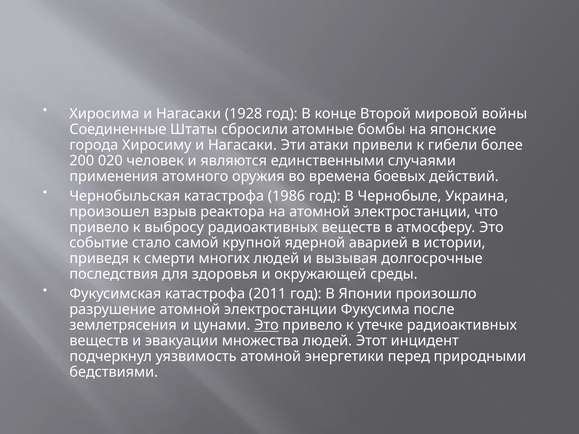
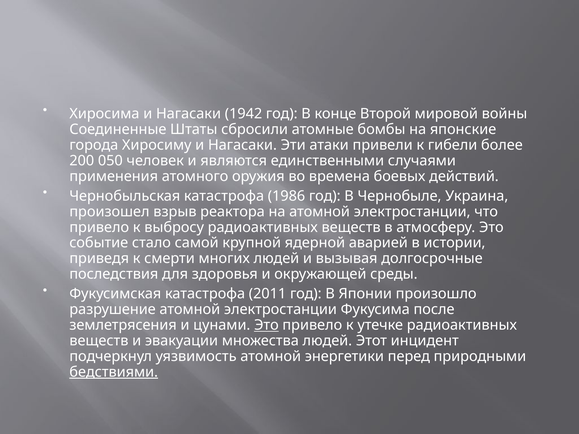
1928: 1928 -> 1942 (244, 114)
020: 020 -> 050 (110, 161)
бедствиями underline: none -> present (114, 372)
